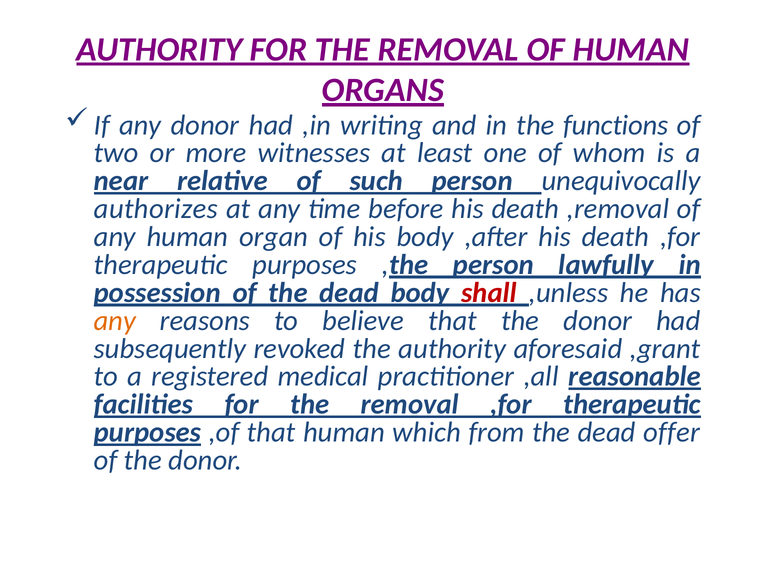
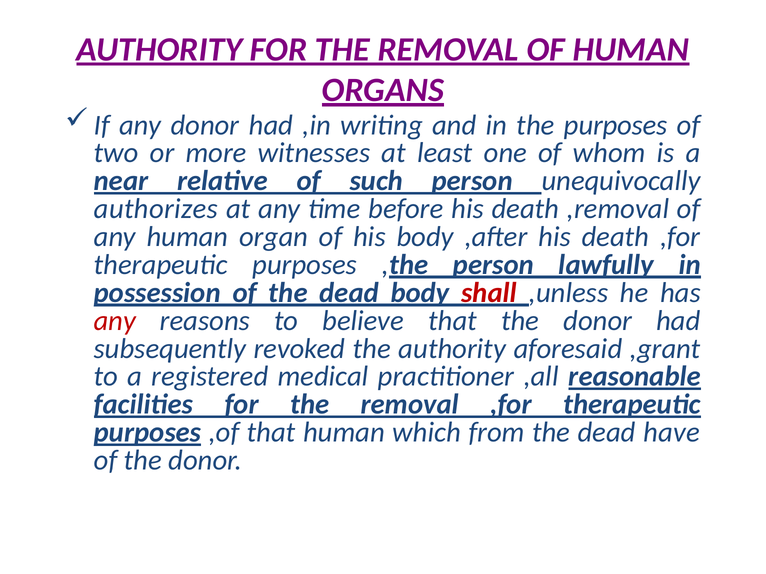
the functions: functions -> purposes (616, 125)
any colour: orange -> red (115, 321)
offer: offer -> have (671, 433)
